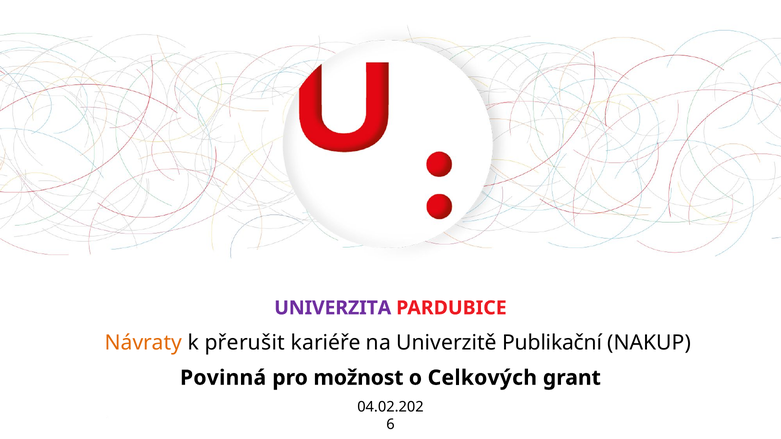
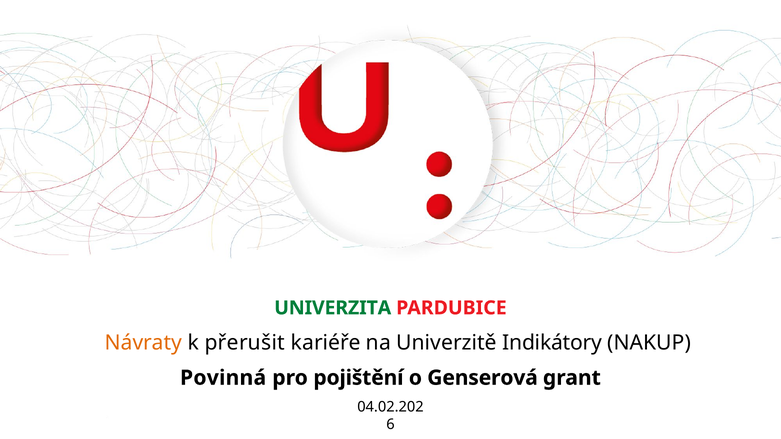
UNIVERZITA colour: purple -> green (333, 308)
Publikační: Publikační -> Indikátory (552, 343)
možnost: možnost -> pojištění (358, 378)
Celkových: Celkových -> Genserová (483, 378)
